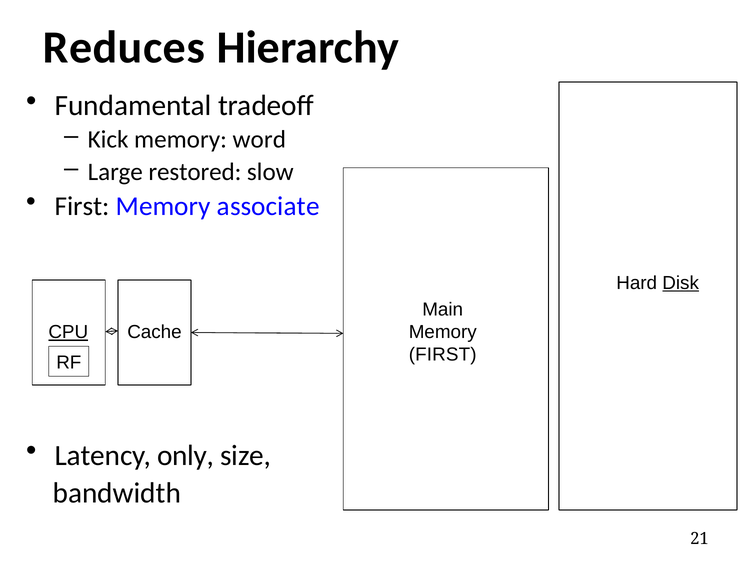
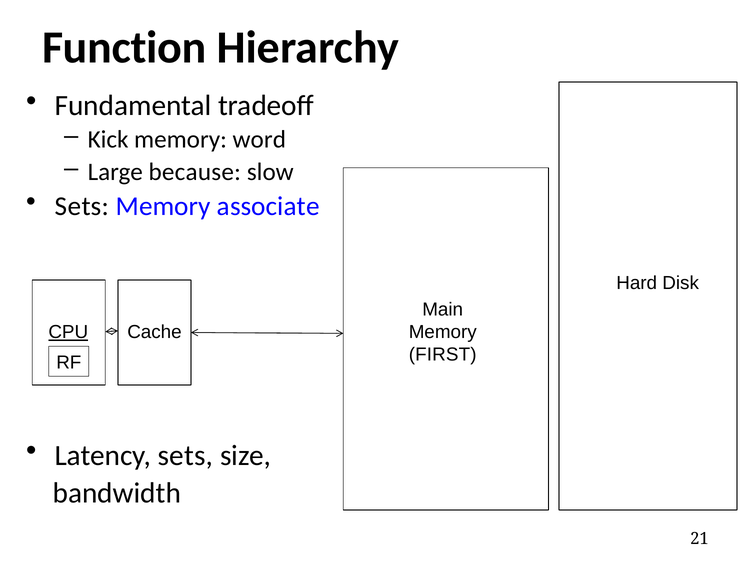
Reduces: Reduces -> Function (124, 48)
restored: restored -> because (195, 172)
First: First -> Sets (82, 206)
Disk underline: present -> none (681, 283)
Latency only: only -> sets (185, 456)
